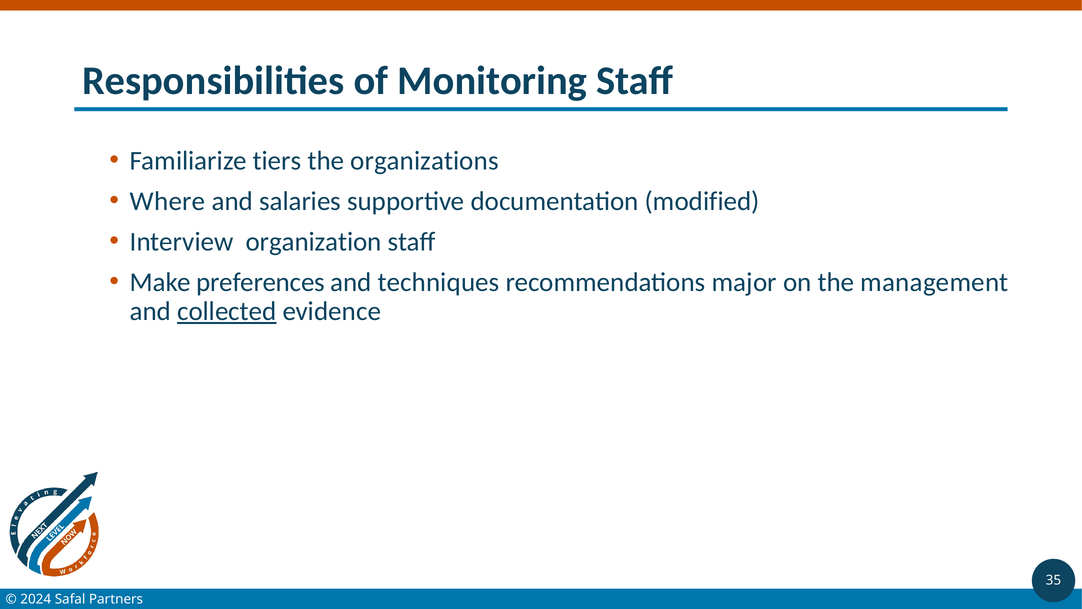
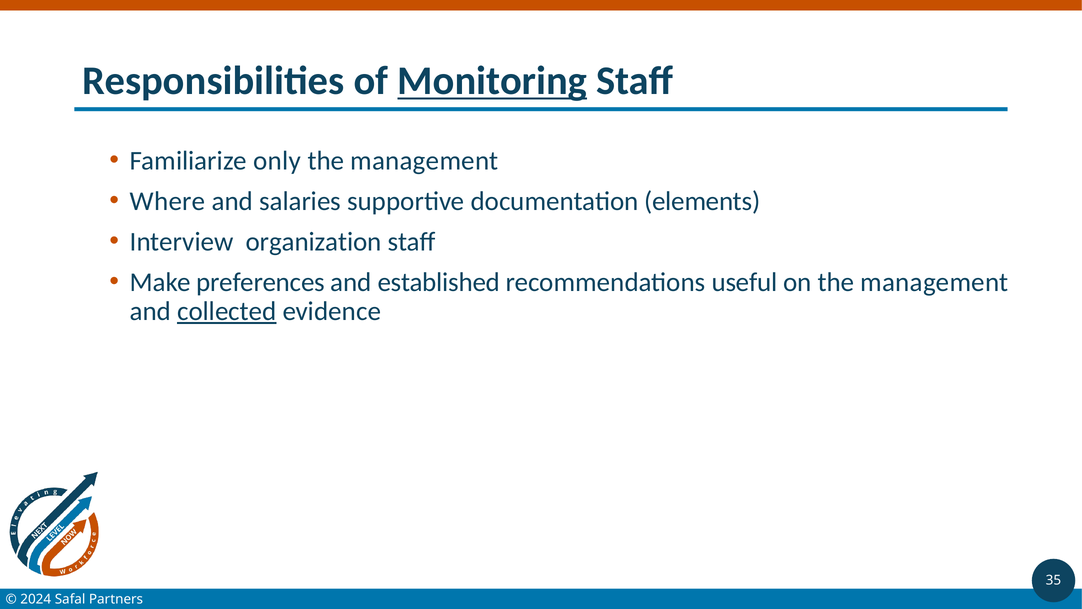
Monitoring underline: none -> present (492, 81)
tiers: tiers -> only (277, 161)
organizations: organizations -> management (424, 161)
modified: modified -> elements (702, 201)
techniques: techniques -> established (439, 282)
major: major -> useful (744, 282)
